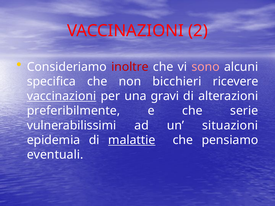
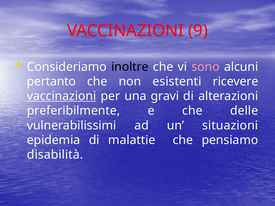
2: 2 -> 9 (198, 31)
inoltre colour: red -> black (130, 67)
specifica: specifica -> pertanto (51, 82)
bicchieri: bicchieri -> esistenti (177, 82)
serie: serie -> delle (244, 111)
malattie underline: present -> none (132, 140)
eventuali: eventuali -> disabilità (55, 155)
